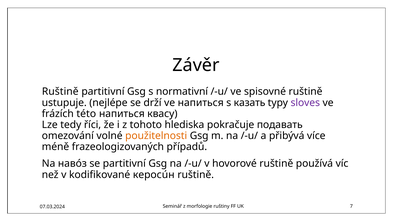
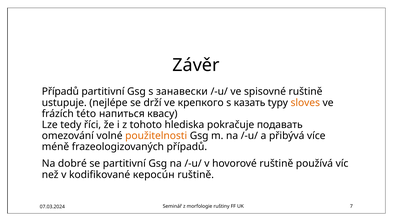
Ruštině: Ruštině -> Případů (60, 92)
normativní: normativní -> занавески (182, 92)
ve напиться: напиться -> крепкого (201, 103)
sloves colour: purple -> orange (305, 103)
навóз: навóз -> dobré (72, 164)
